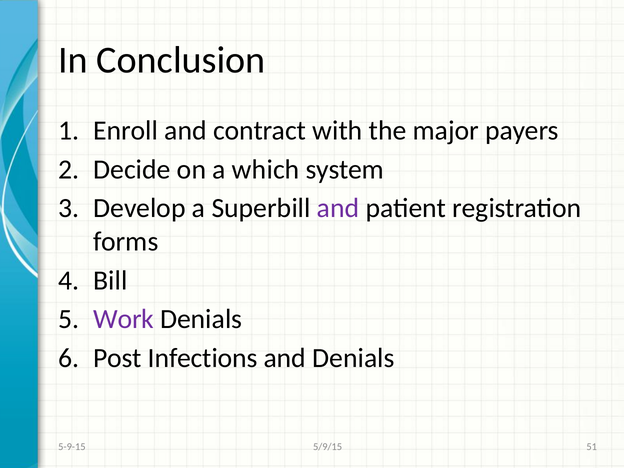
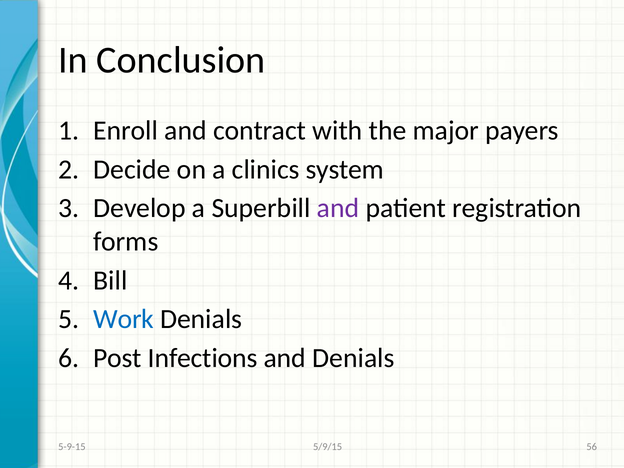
which: which -> clinics (266, 169)
Work colour: purple -> blue (124, 319)
51: 51 -> 56 (592, 447)
